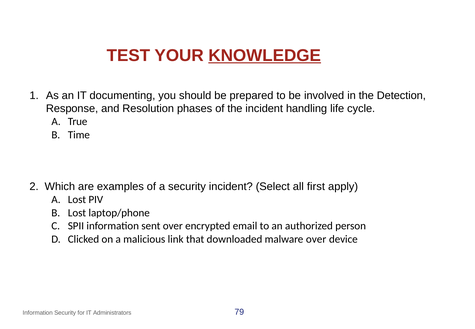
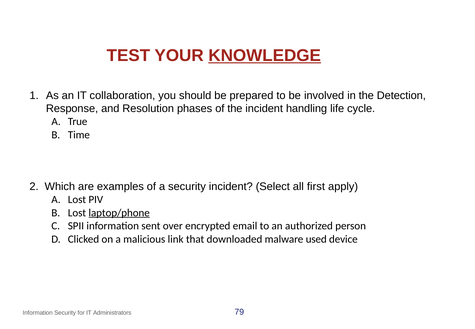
documenting: documenting -> collaboration (122, 95)
laptop/phone underline: none -> present (119, 213)
malware over: over -> used (316, 239)
